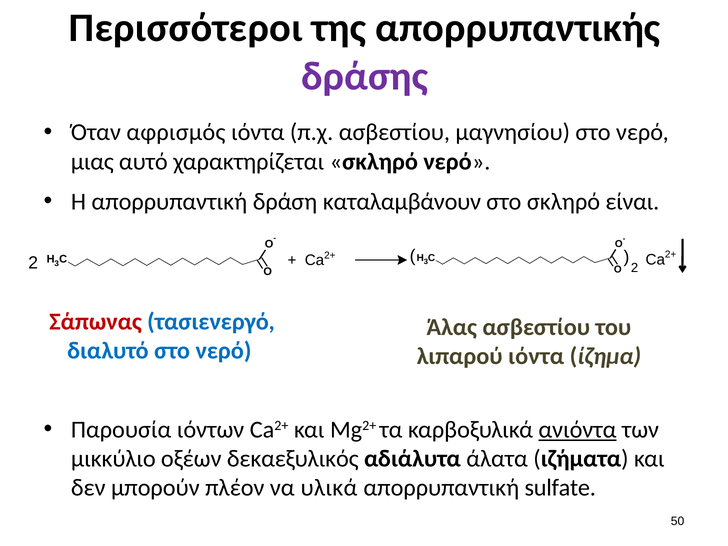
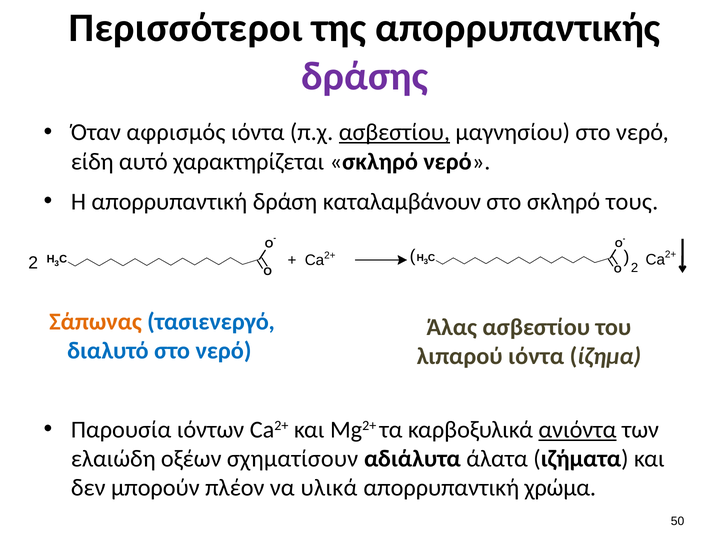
ασβεστίου underline: none -> present (394, 132)
μιας: μιας -> είδη (92, 161)
είναι: είναι -> τους (632, 202)
Σάπωνας colour: red -> orange (96, 322)
μικκύλιο: μικκύλιο -> ελαιώδη (113, 459)
δεκαεξυλικός: δεκαεξυλικός -> σχηματίσουν (293, 459)
sulfate: sulfate -> χρώμα (560, 488)
